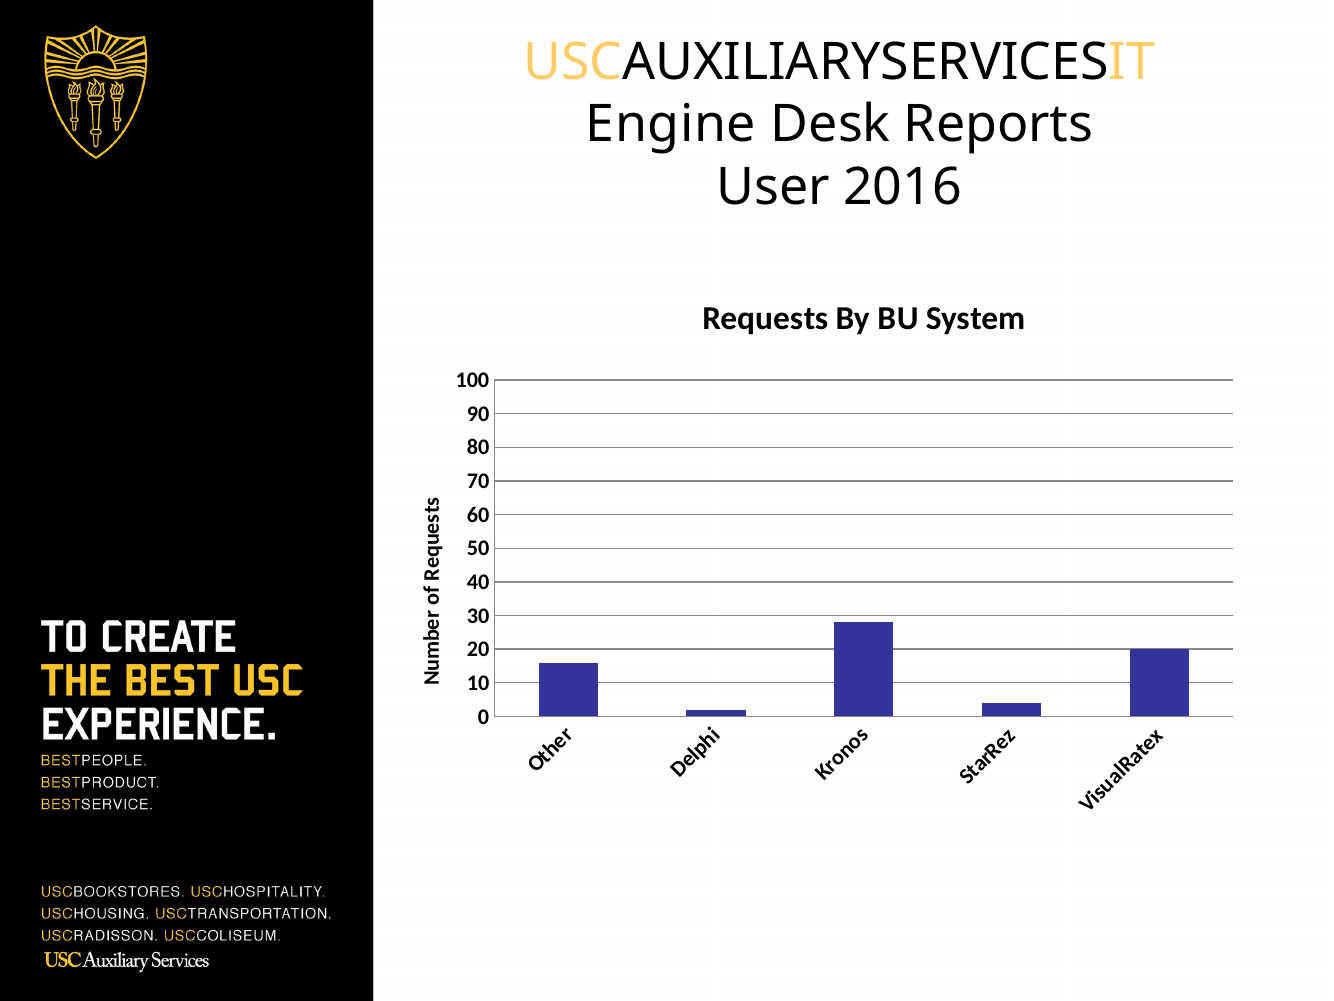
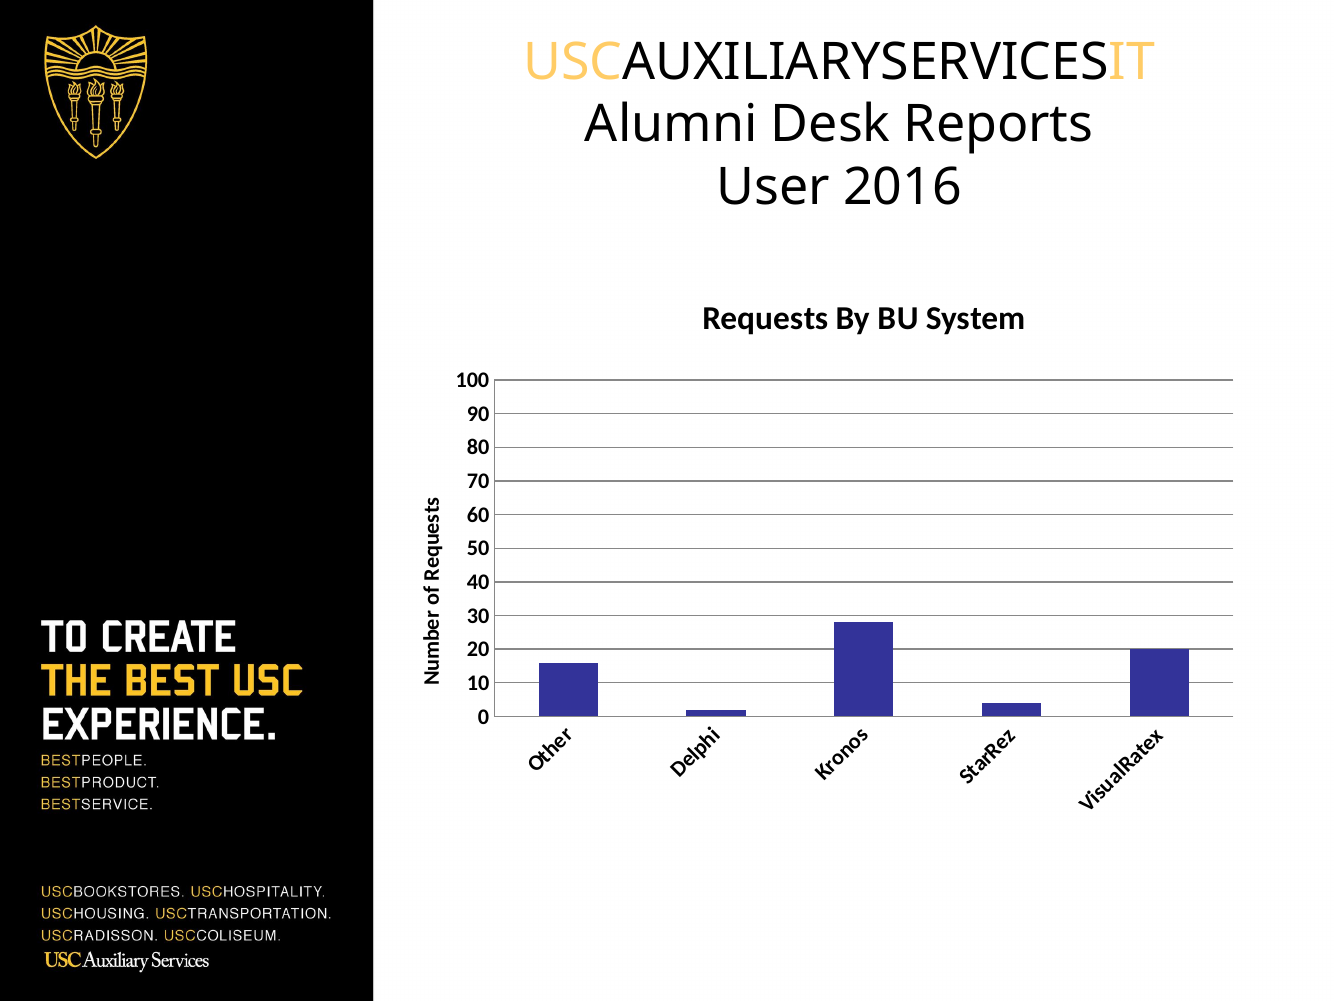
Engine: Engine -> Alumni (671, 125)
